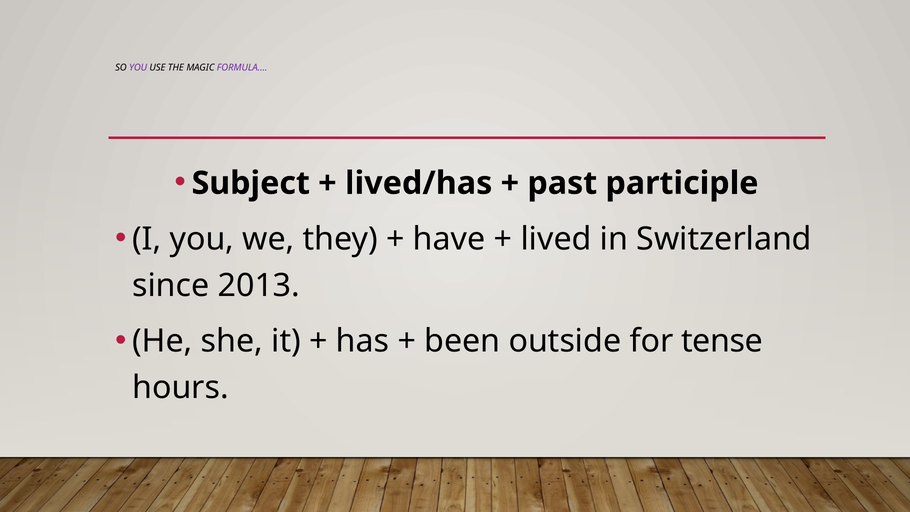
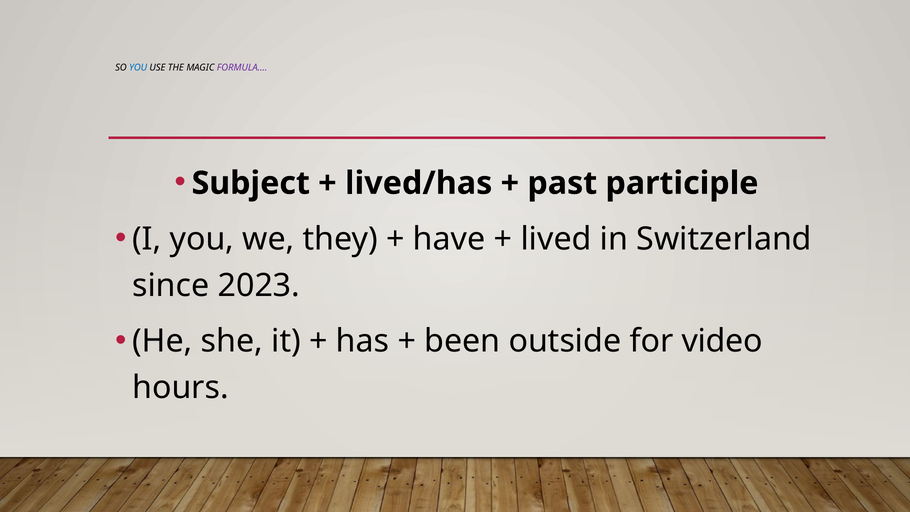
YOU colour: purple -> blue (138, 68)
2013: 2013 -> 2023 (259, 285)
tense: tense -> video (722, 341)
